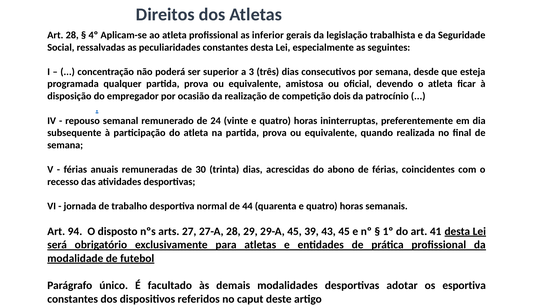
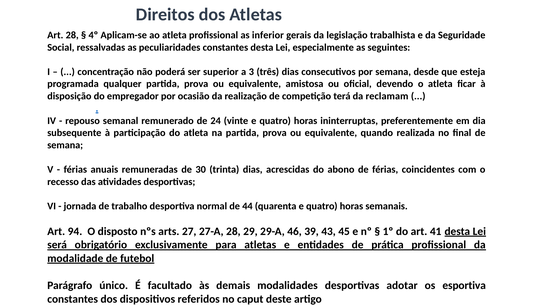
dois: dois -> terá (342, 96)
patrocínio: patrocínio -> reclamam (387, 96)
29-A 45: 45 -> 46 (294, 232)
